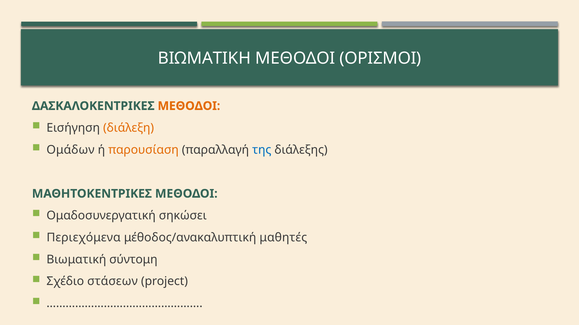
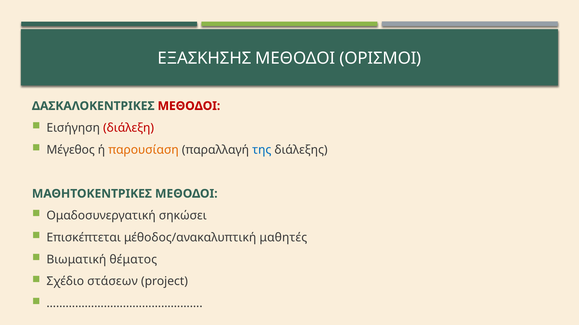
ΒΙΩΜΑΤΙΚΗ: ΒΙΩΜΑΤΙΚΗ -> ΕΞΑΣΚΗΣΗΣ (204, 58)
ΜΕΘΟΔΟΙ colour: orange -> red (189, 106)
διάλεξη colour: orange -> red (129, 128)
Ομάδων: Ομάδων -> Μέγεθος (71, 150)
Περιεχόμενα: Περιεχόμενα -> Επισκέπτεται (84, 238)
σύντομη: σύντομη -> θέματος (133, 260)
